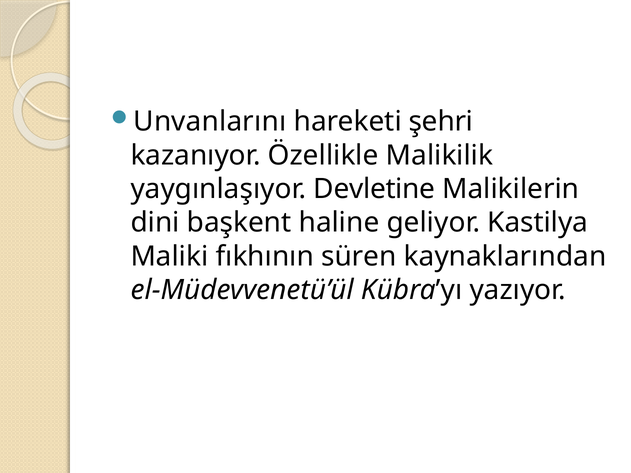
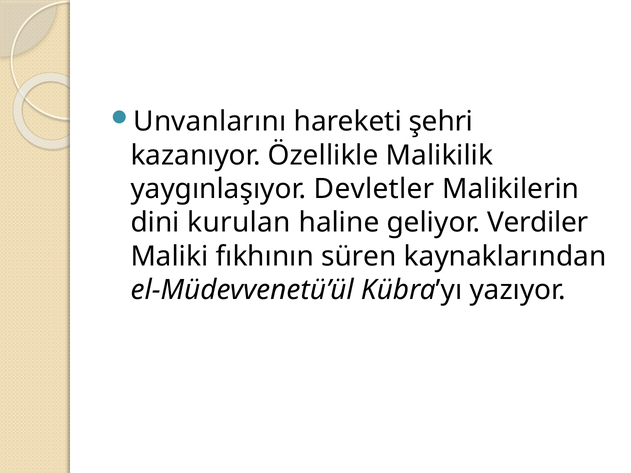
Devletine: Devletine -> Devletler (374, 189)
başkent: başkent -> kurulan (239, 223)
Kastilya: Kastilya -> Verdiler (538, 223)
